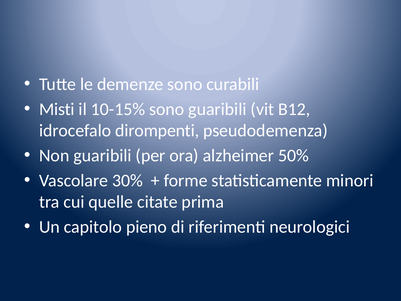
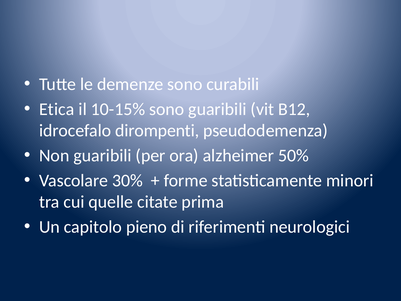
Misti: Misti -> Etica (57, 109)
